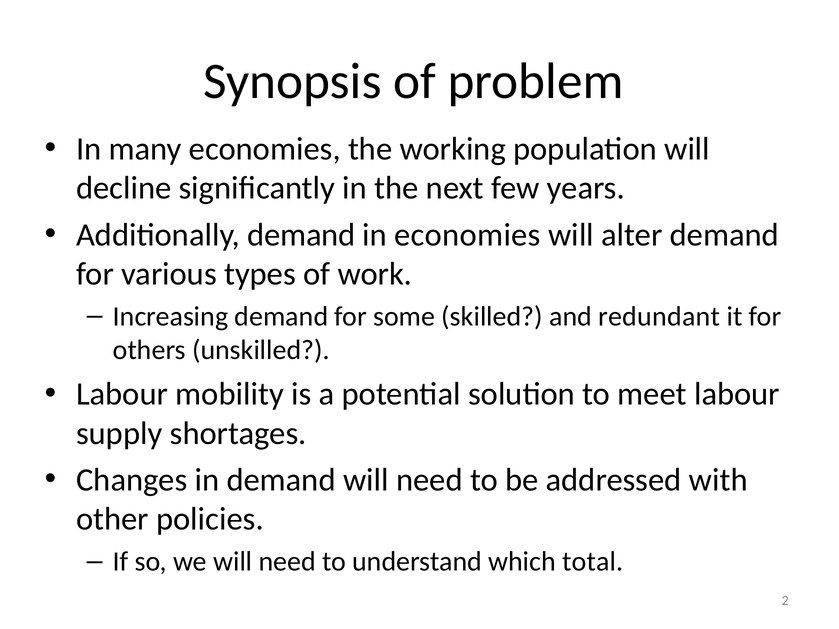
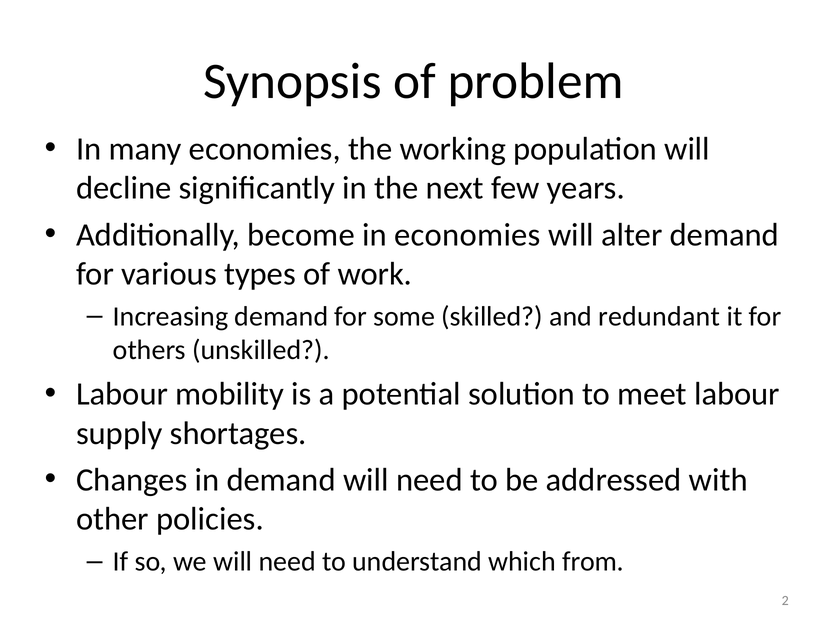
Additionally demand: demand -> become (301, 235)
total: total -> from (593, 562)
